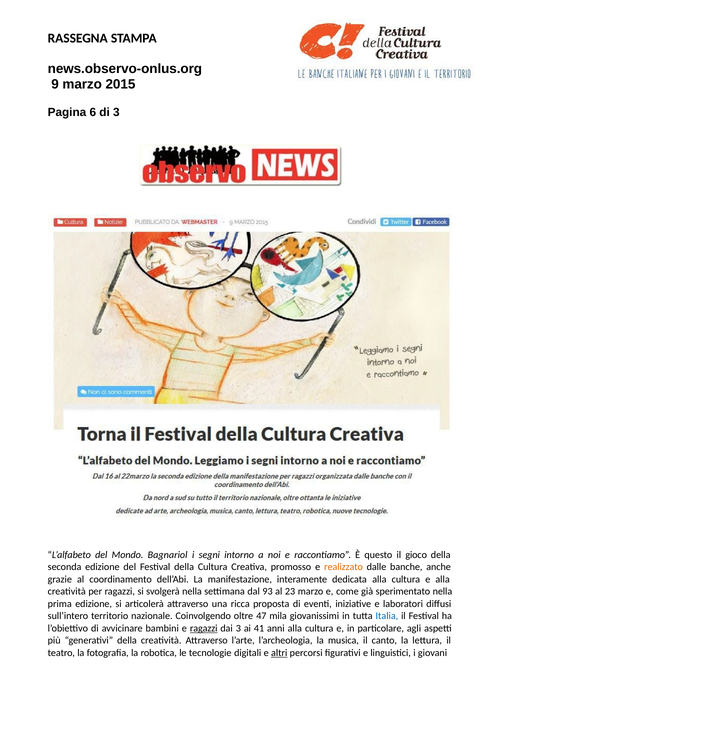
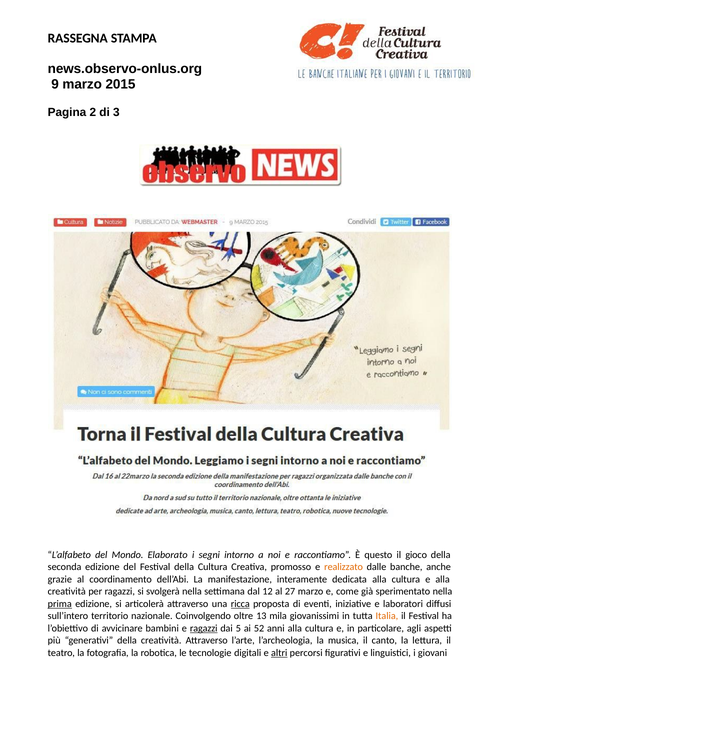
6: 6 -> 2 (93, 112)
Bagnariol: Bagnariol -> Elaborato (168, 555)
93: 93 -> 12 (268, 592)
23: 23 -> 27 (290, 592)
prima underline: none -> present (60, 604)
ricca underline: none -> present (240, 604)
47: 47 -> 13 (261, 616)
Italia colour: blue -> orange (387, 616)
dai 3: 3 -> 5 (238, 628)
41: 41 -> 52 (259, 628)
